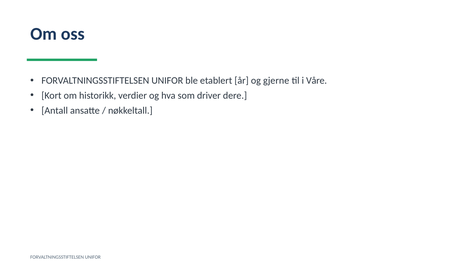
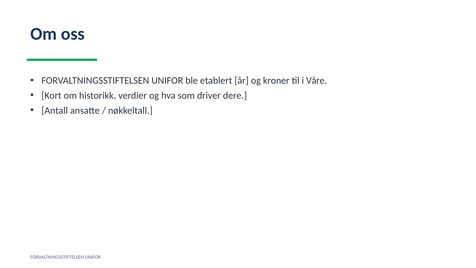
gjerne: gjerne -> kroner (276, 81)
